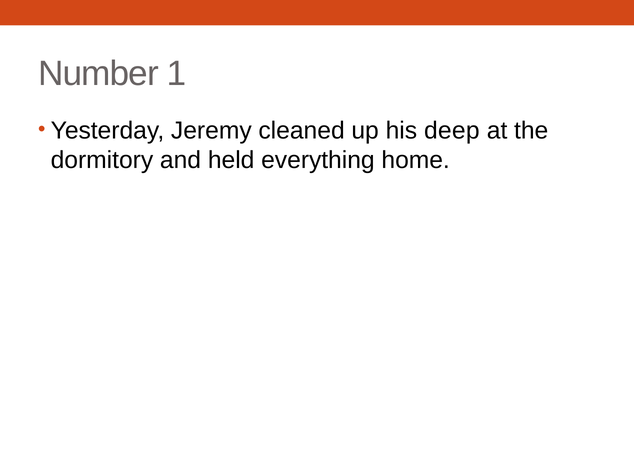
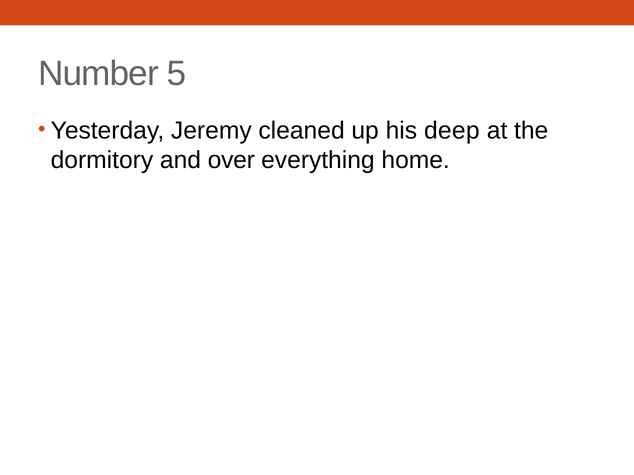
1: 1 -> 5 (177, 74)
held: held -> over (231, 160)
